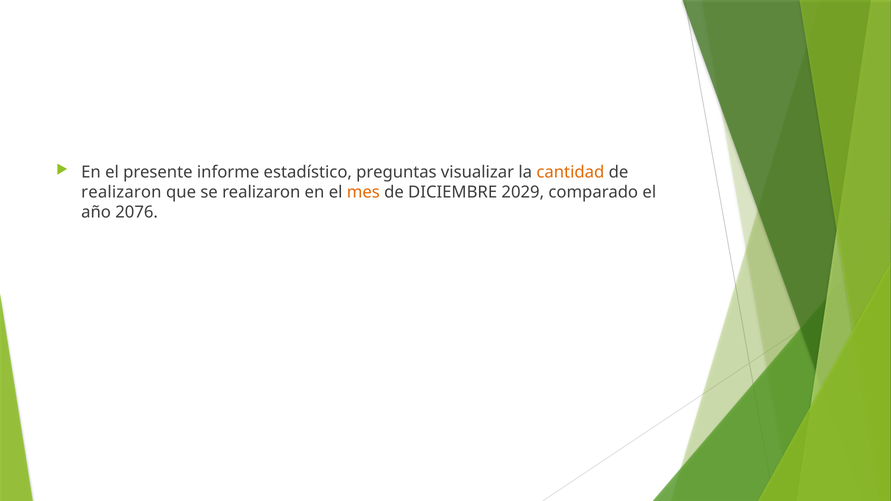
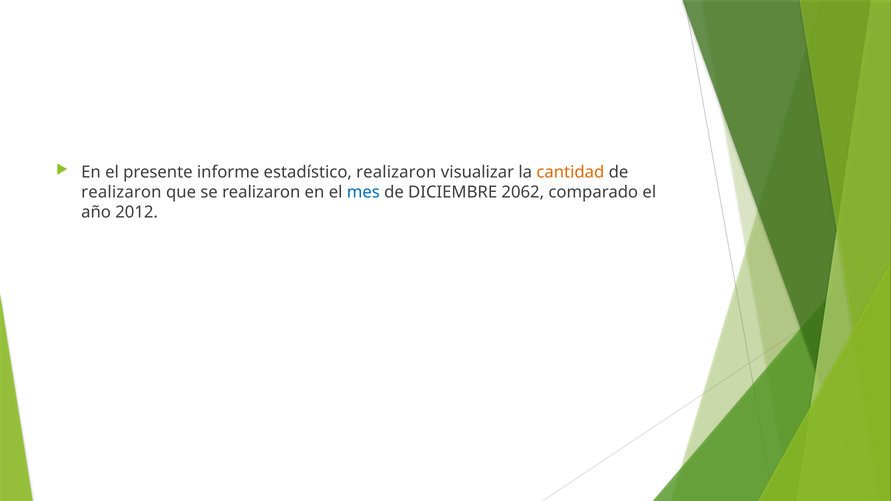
estadístico preguntas: preguntas -> realizaron (396, 172)
mes colour: orange -> blue (363, 192)
2029: 2029 -> 2062 (523, 192)
2076: 2076 -> 2012 (137, 213)
